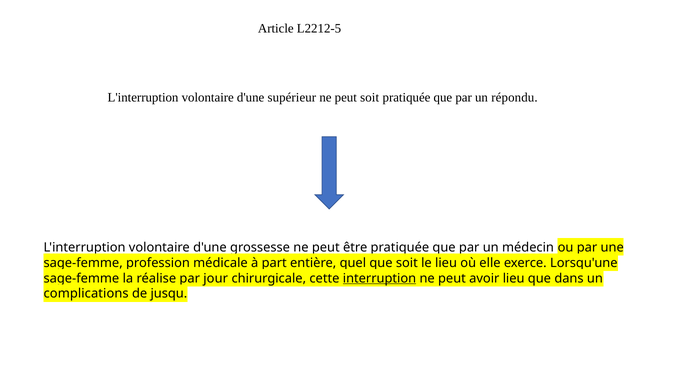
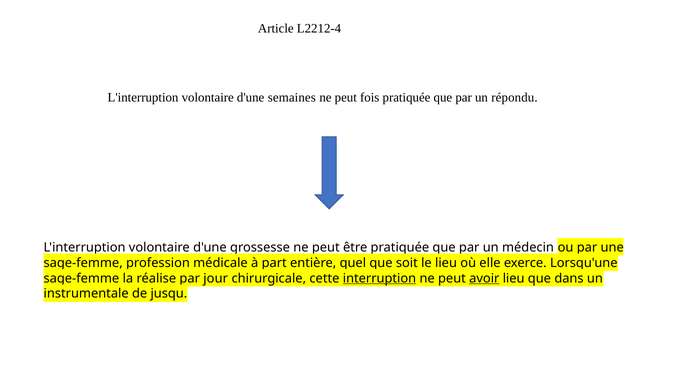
L2212-5: L2212-5 -> L2212-4 (319, 29)
supérieur: supérieur -> semaines (292, 98)
peut soit: soit -> fois (370, 98)
avoir underline: none -> present (484, 279)
complications: complications -> instrumentale (86, 294)
